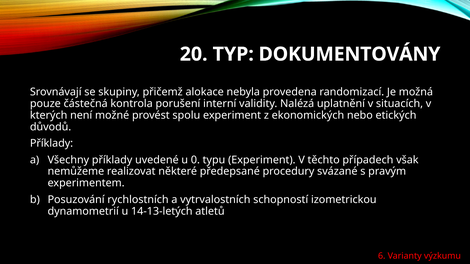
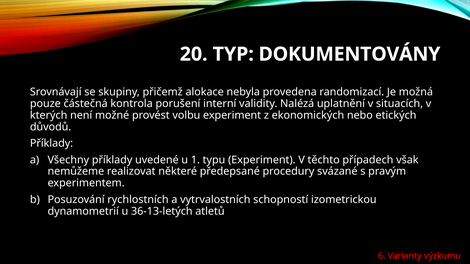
spolu: spolu -> volbu (186, 115)
0: 0 -> 1 (195, 160)
14-13-letých: 14-13-letých -> 36-13-letých (162, 211)
